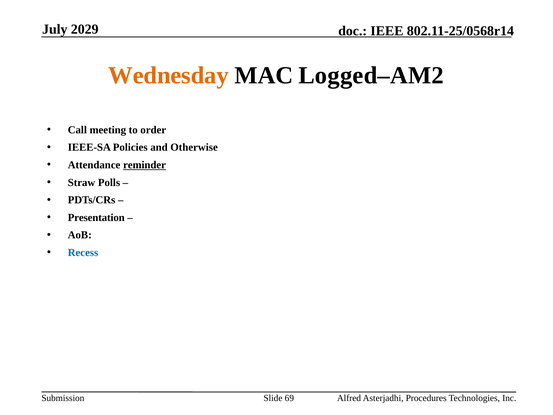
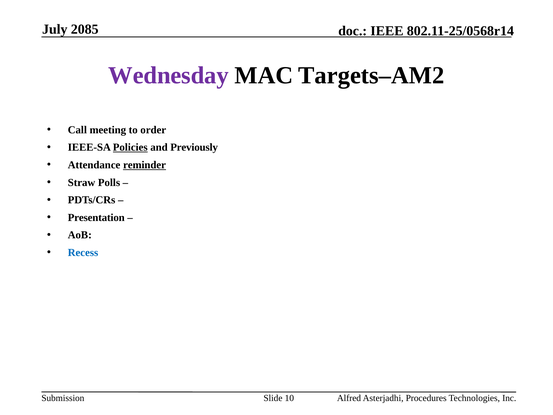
2029: 2029 -> 2085 (85, 29)
Wednesday colour: orange -> purple (168, 75)
Logged–AM2: Logged–AM2 -> Targets–AM2 (371, 75)
Policies underline: none -> present (130, 147)
Otherwise: Otherwise -> Previously (194, 147)
69: 69 -> 10 (289, 398)
